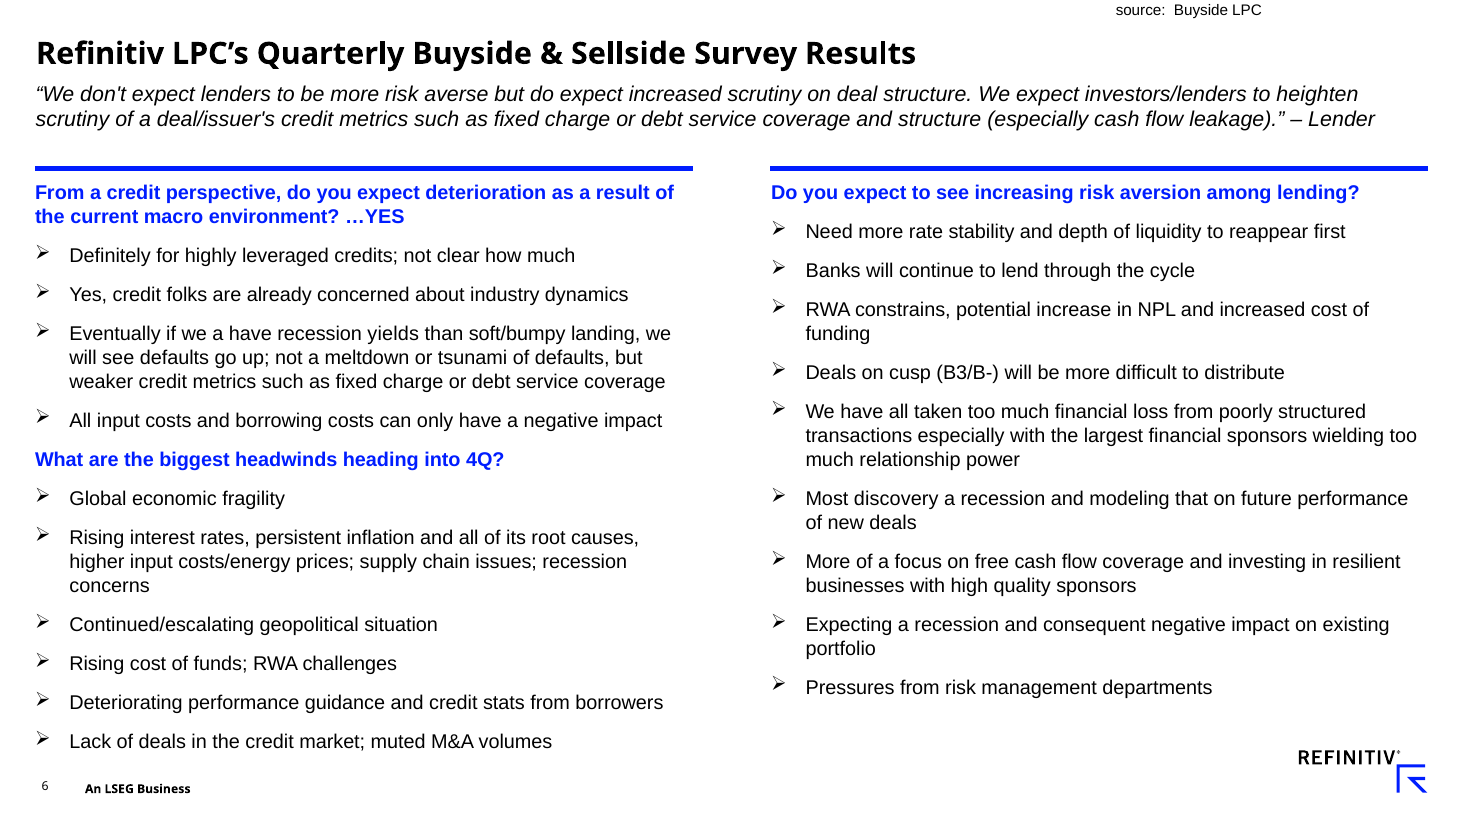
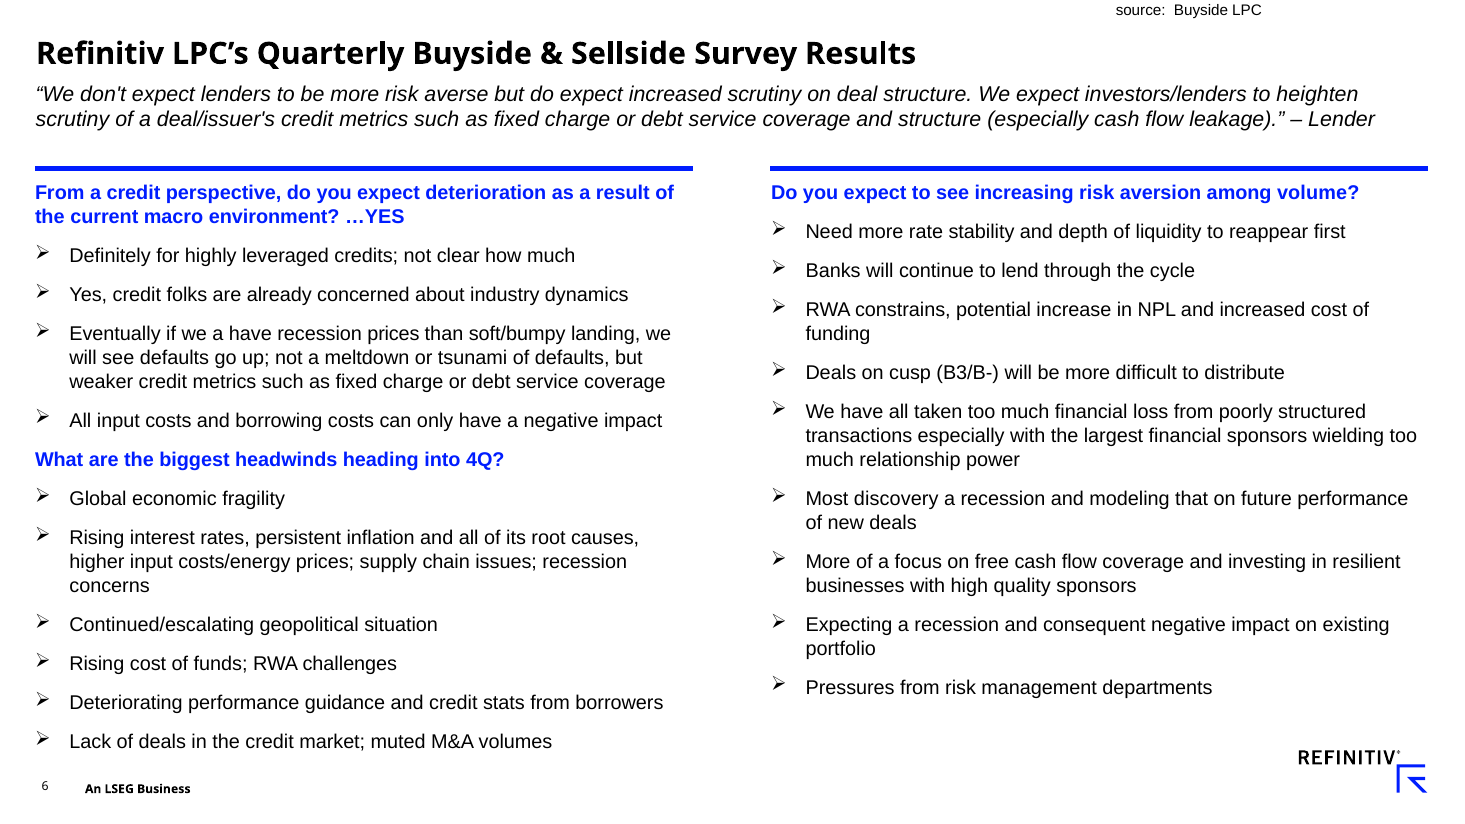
lending: lending -> volume (1318, 193)
recession yields: yields -> prices (393, 334)
